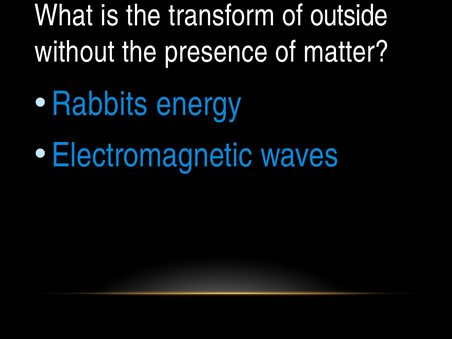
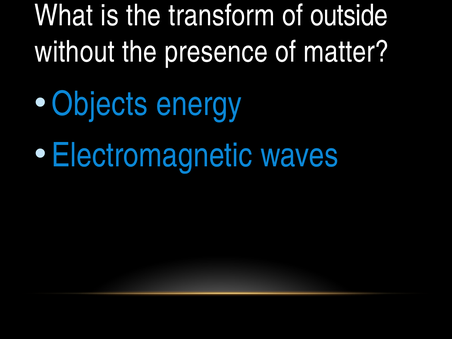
Rabbits: Rabbits -> Objects (100, 104)
